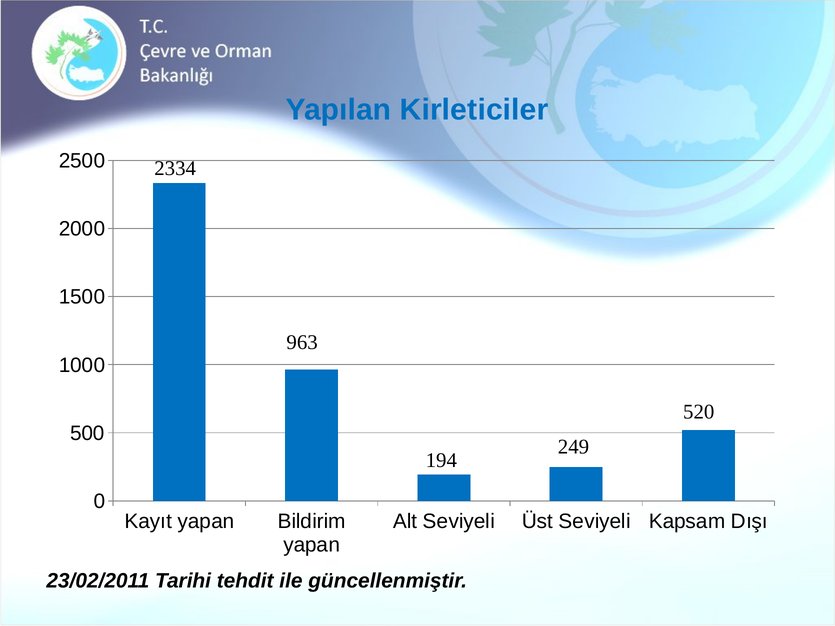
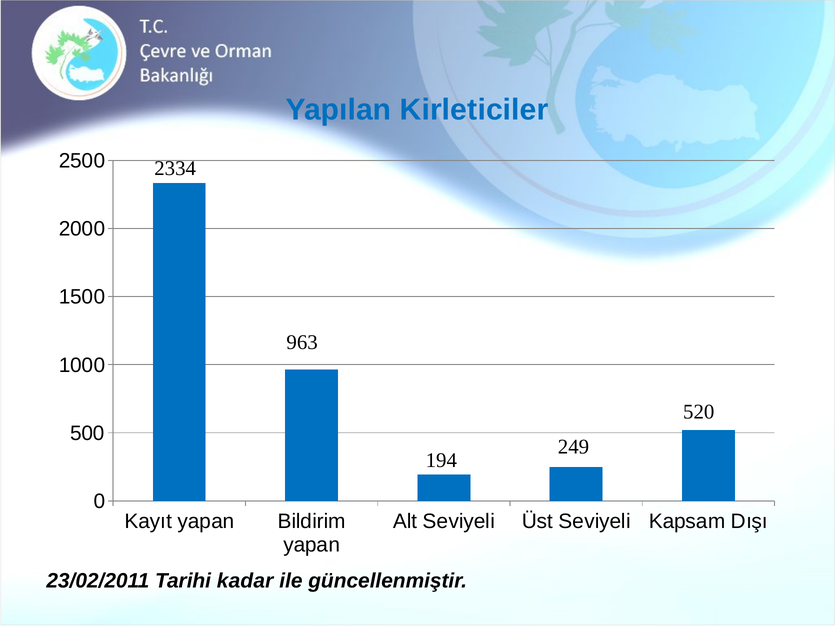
tehdit: tehdit -> kadar (245, 581)
